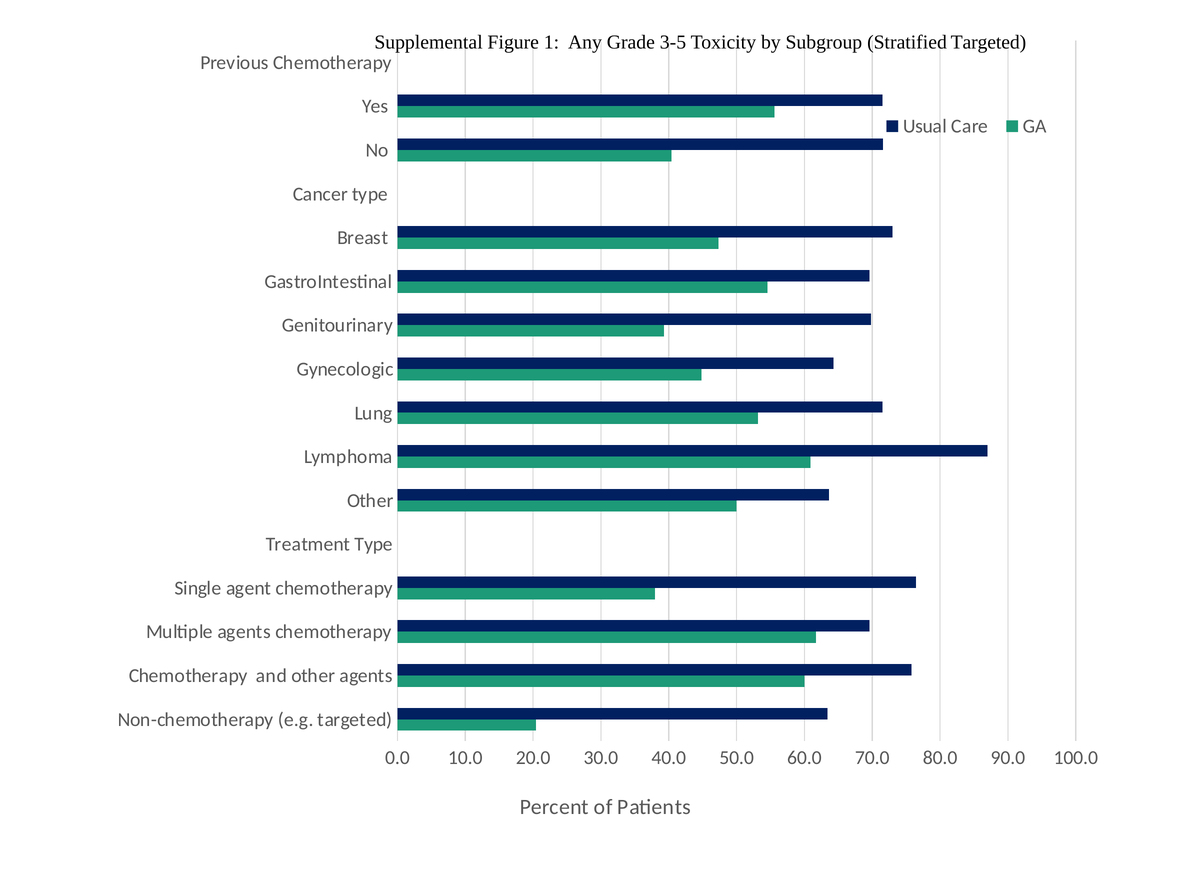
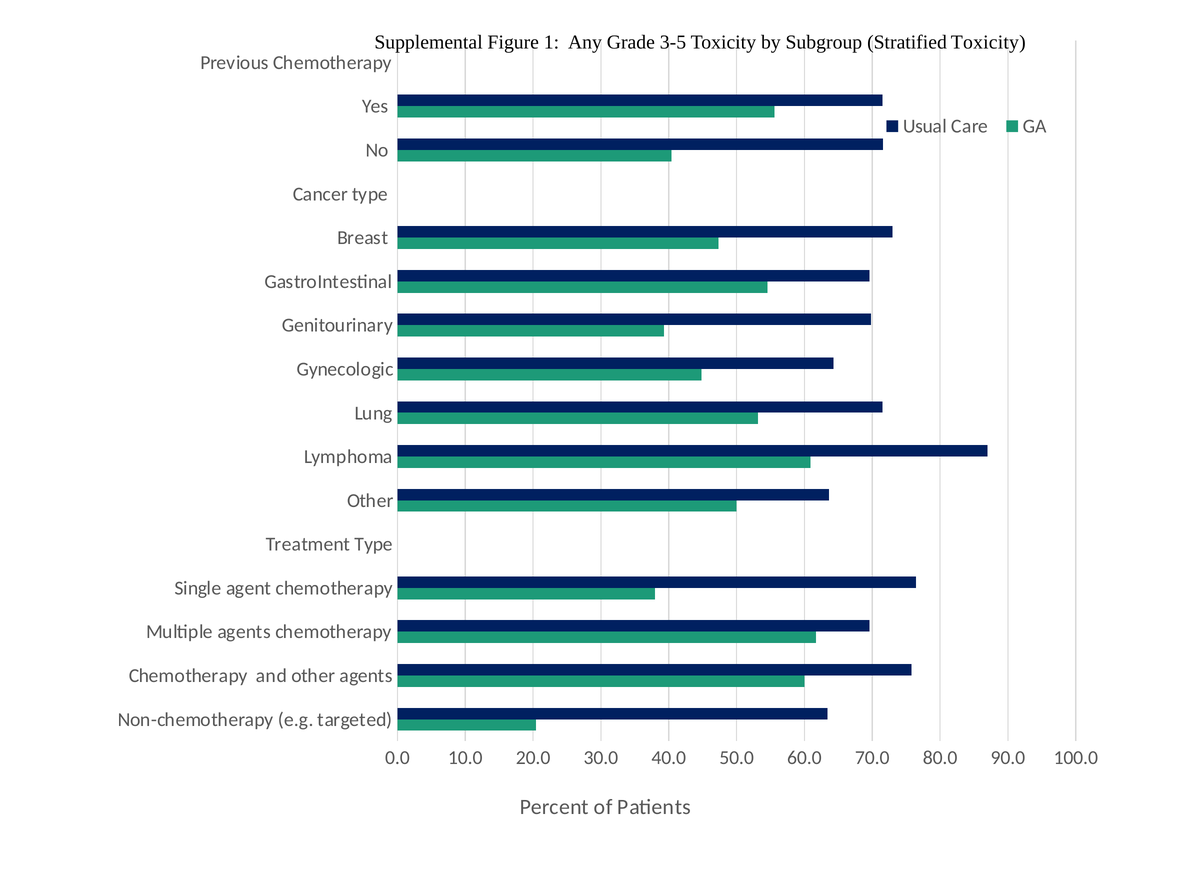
Stratified Targeted: Targeted -> Toxicity (988, 42)
